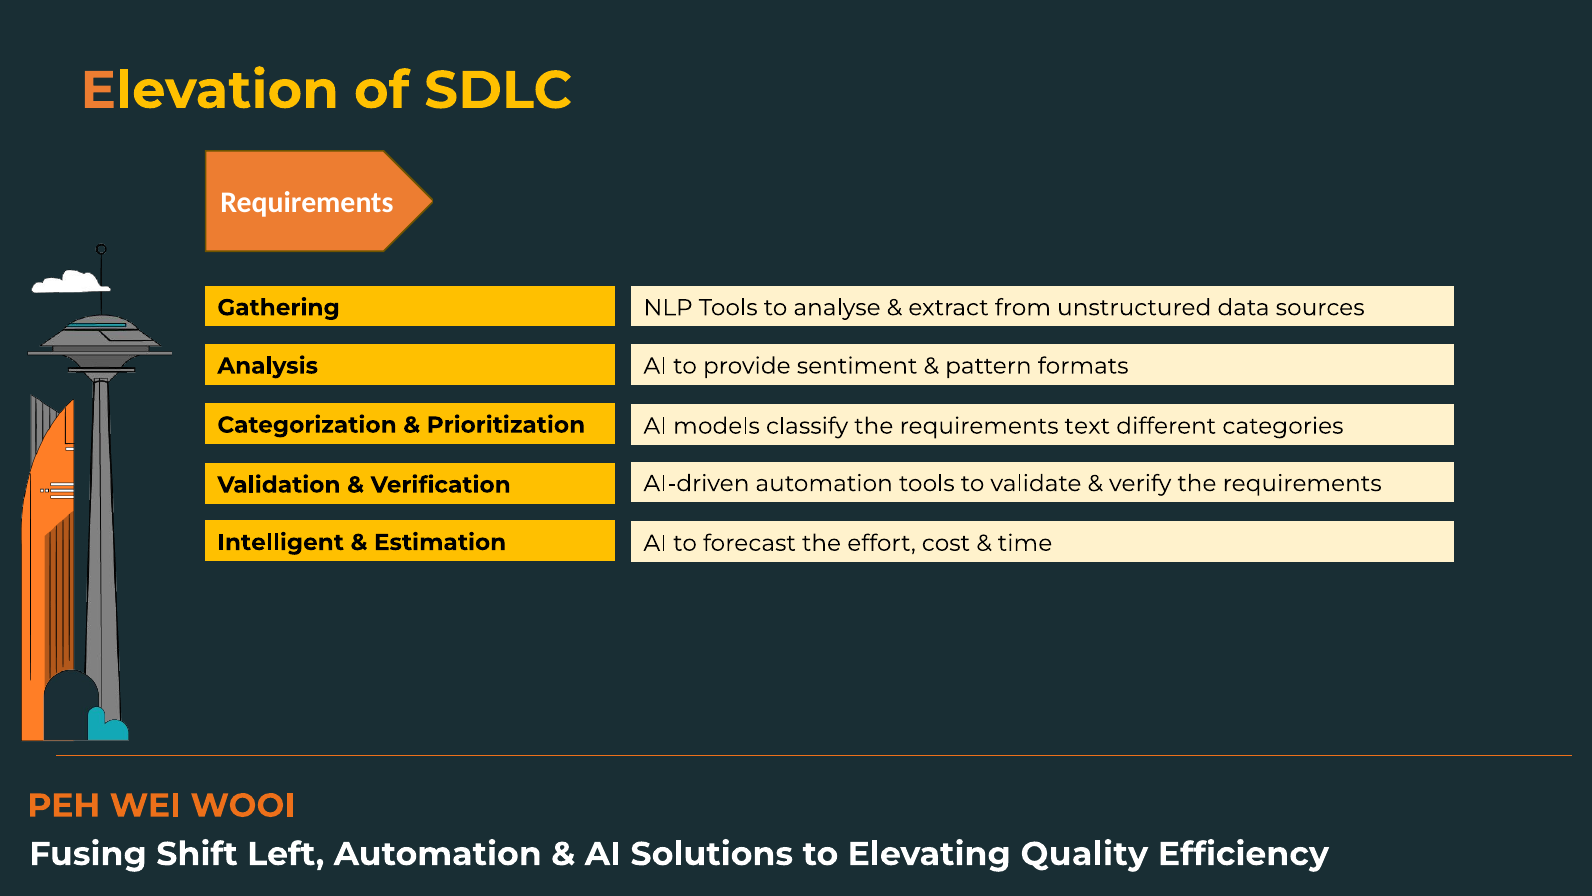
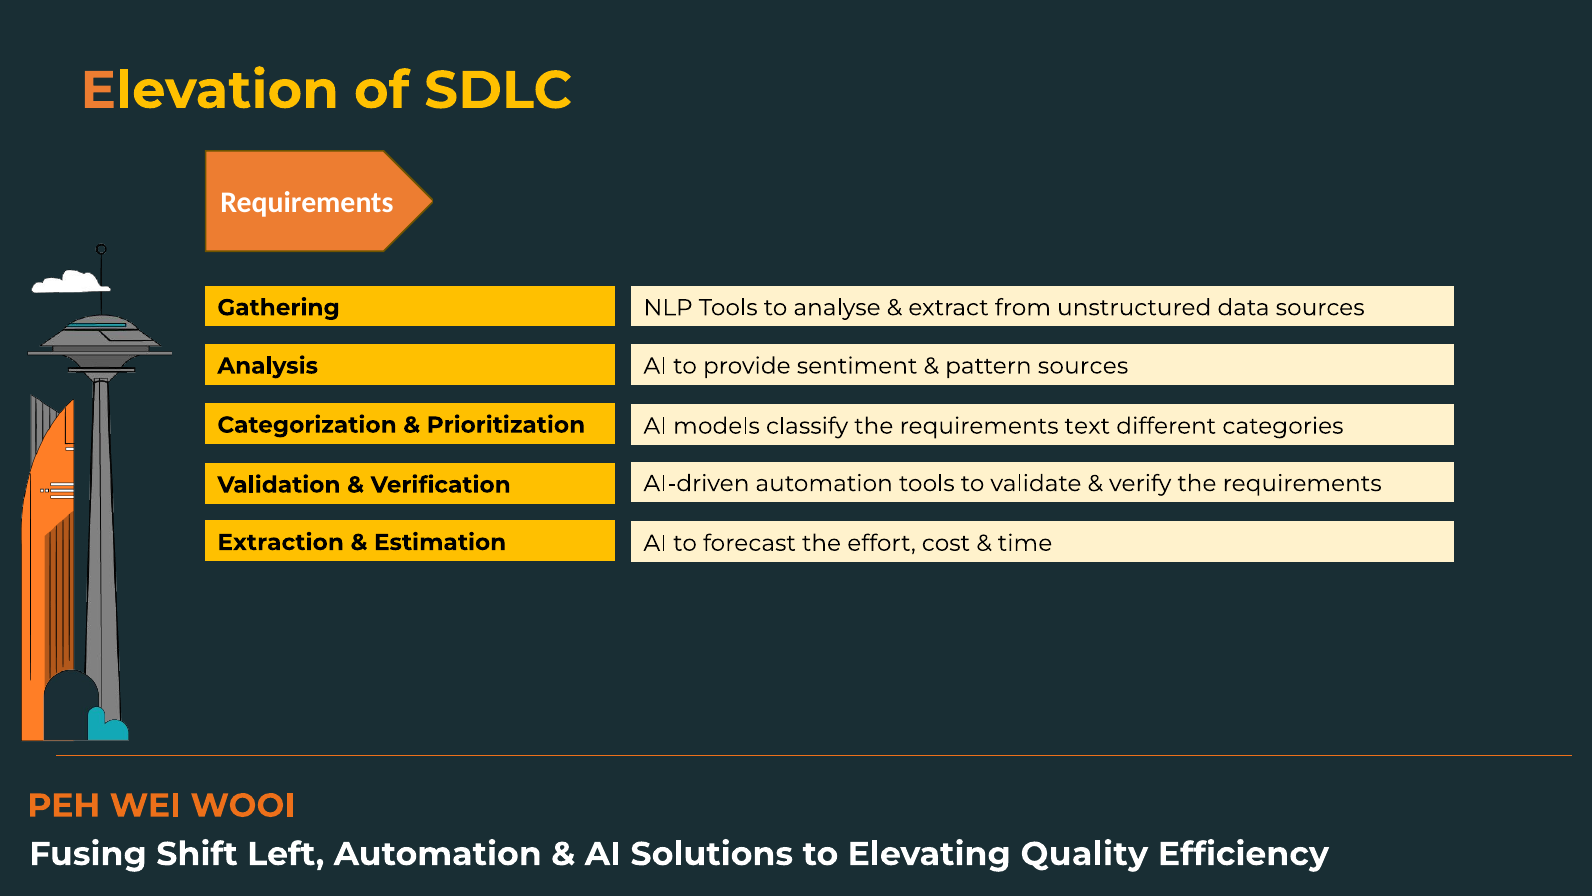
pattern formats: formats -> sources (1083, 366)
Intelligent: Intelligent -> Extraction (281, 542)
